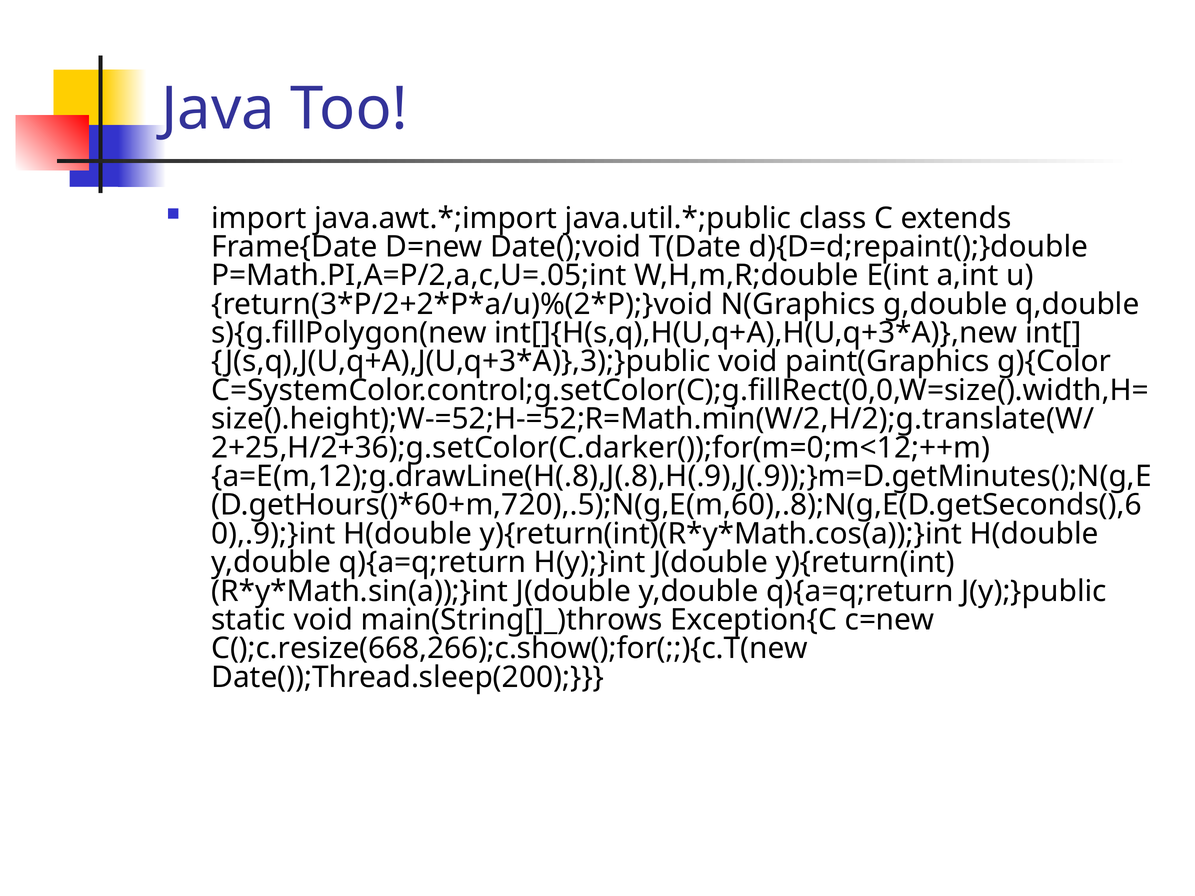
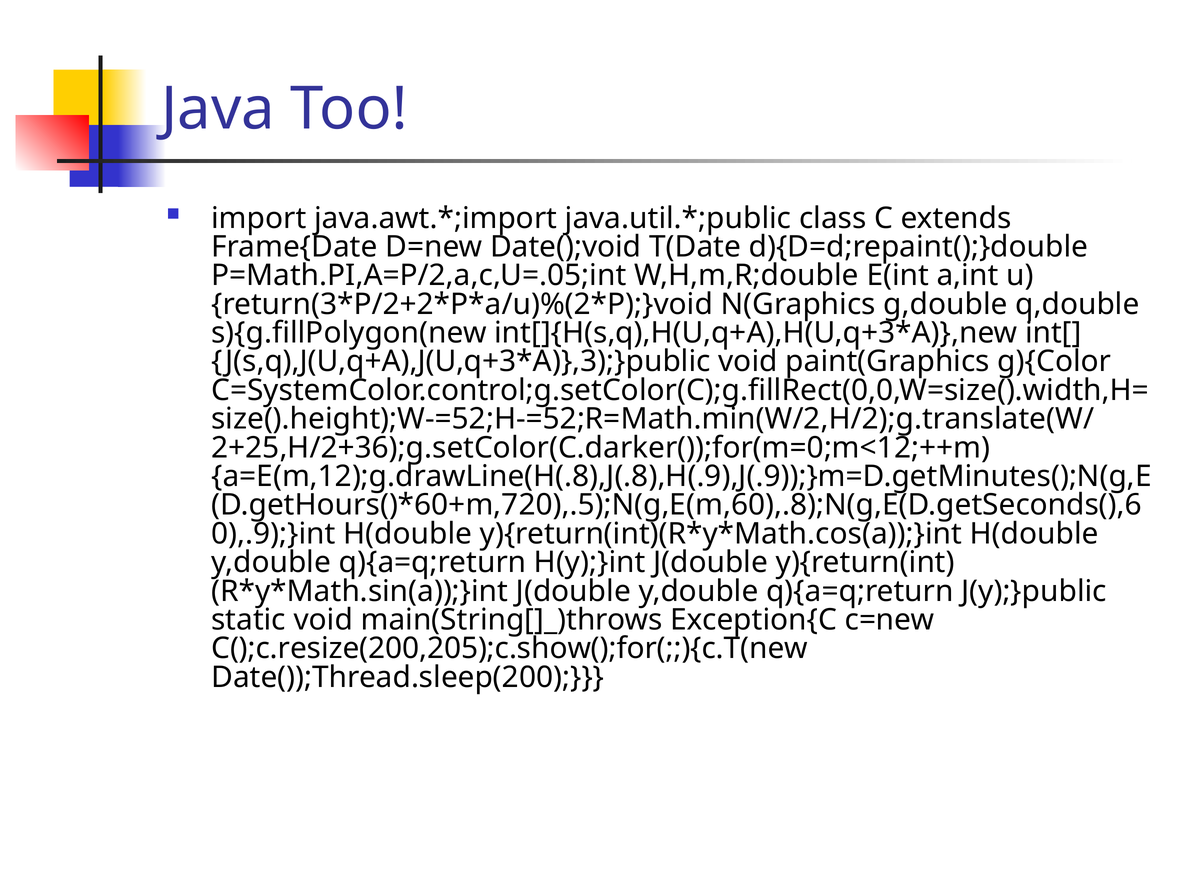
C();c.resize(668,266);c.show();for(;;){c.T(new: C();c.resize(668,266);c.show();for(;;){c.T(new -> C();c.resize(200,205);c.show();for(;;){c.T(new (510, 649)
